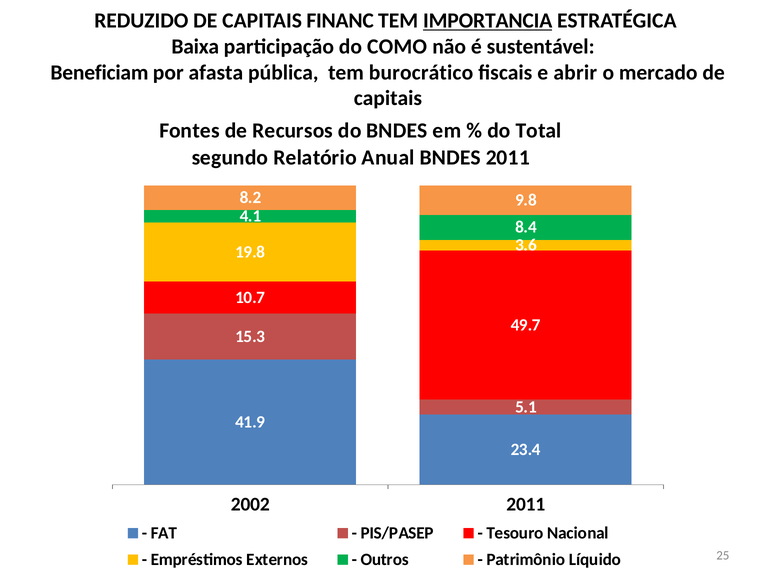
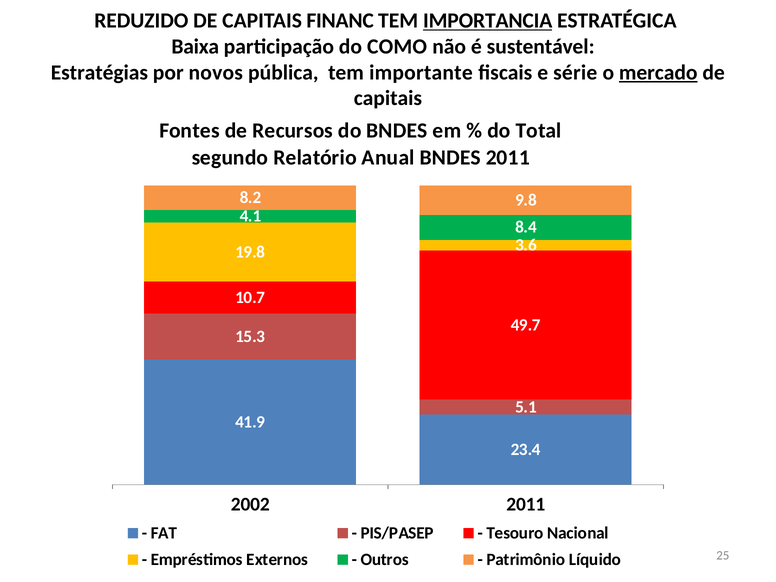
Beneficiam: Beneficiam -> Estratégias (99, 72)
afasta: afasta -> novos (216, 72)
burocrático: burocrático -> importante (421, 72)
abrir: abrir -> série (575, 72)
mercado underline: none -> present (658, 72)
